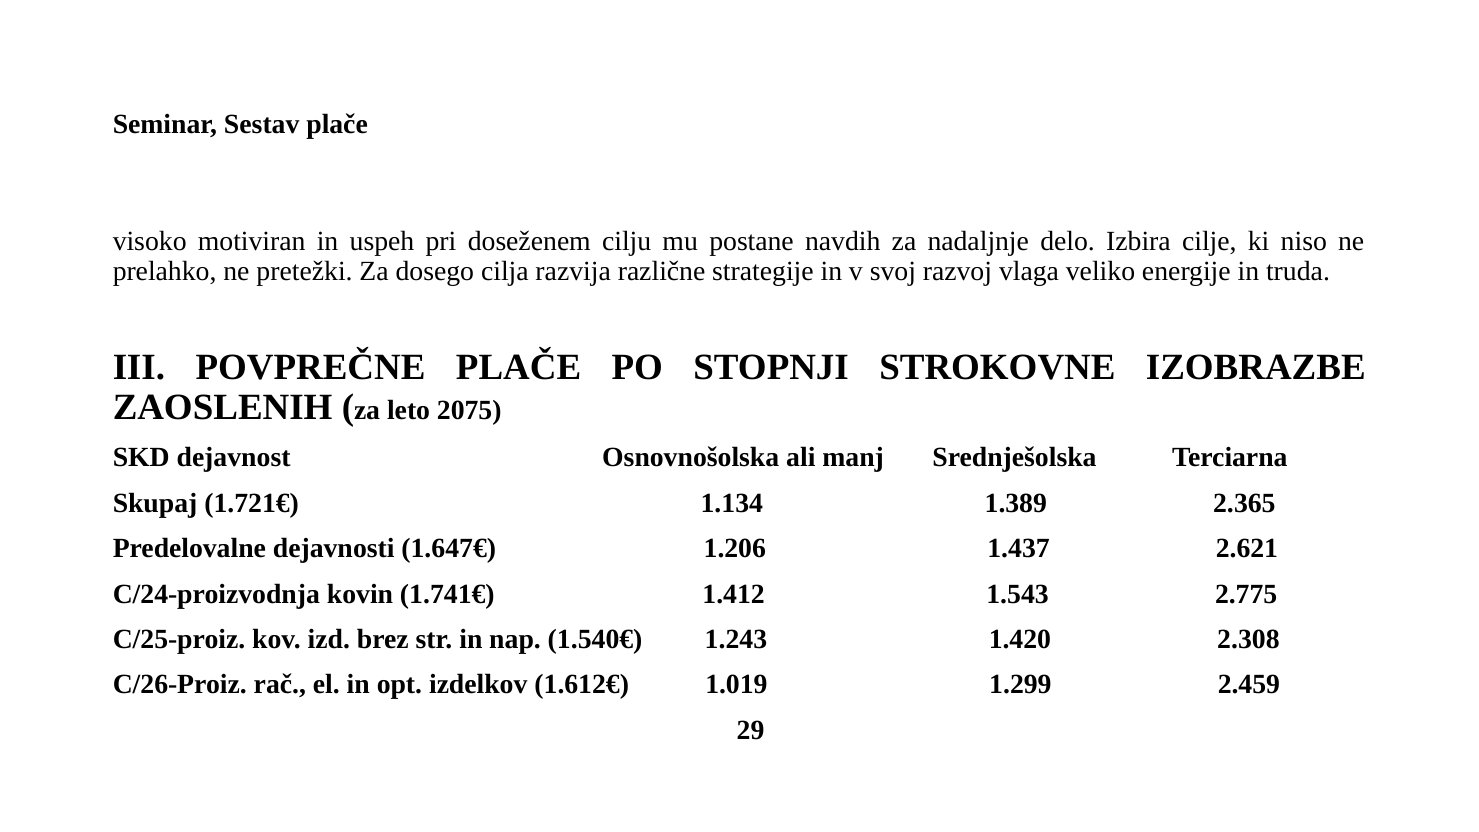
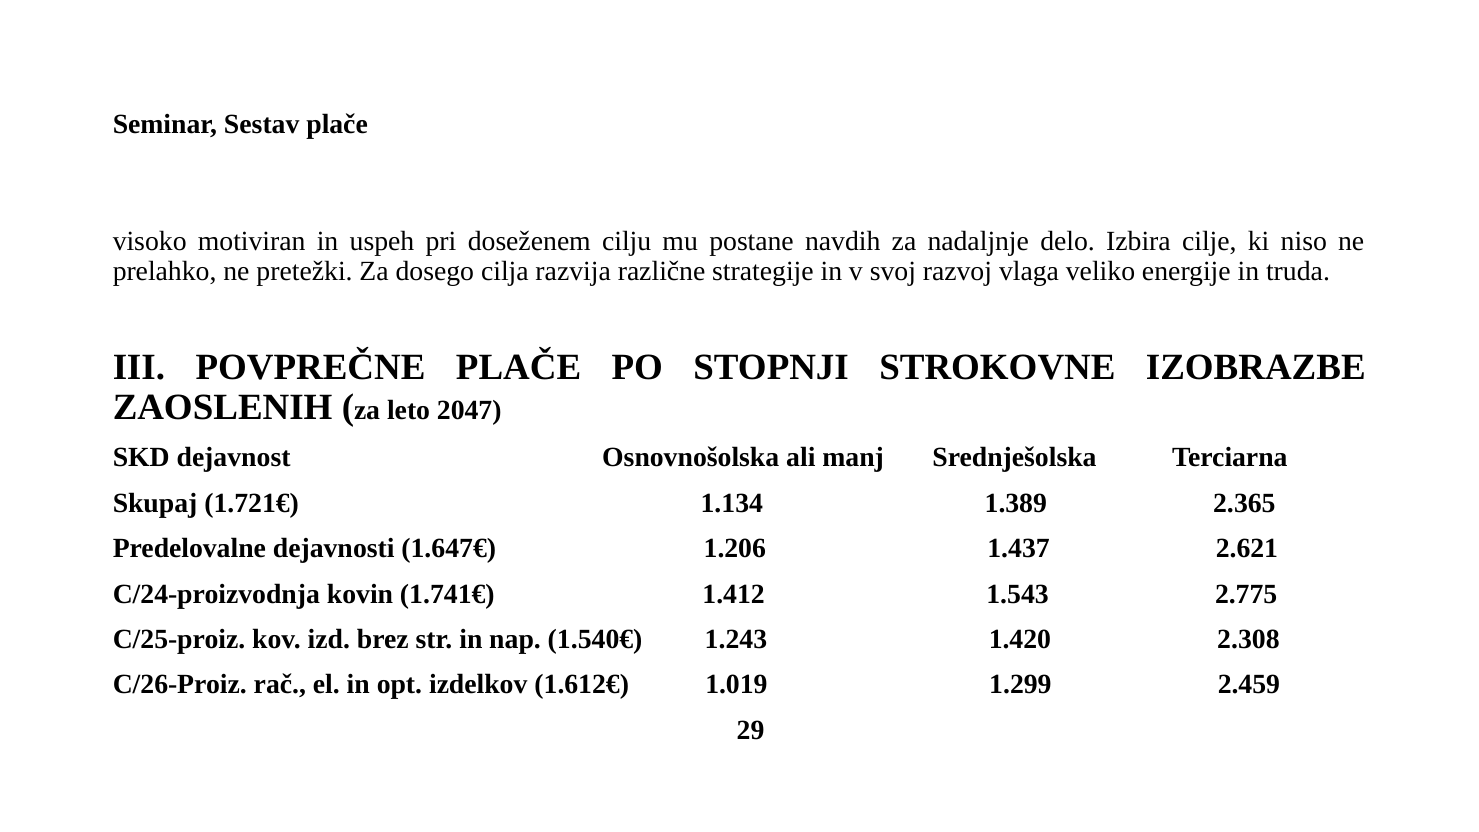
2075: 2075 -> 2047 (469, 410)
